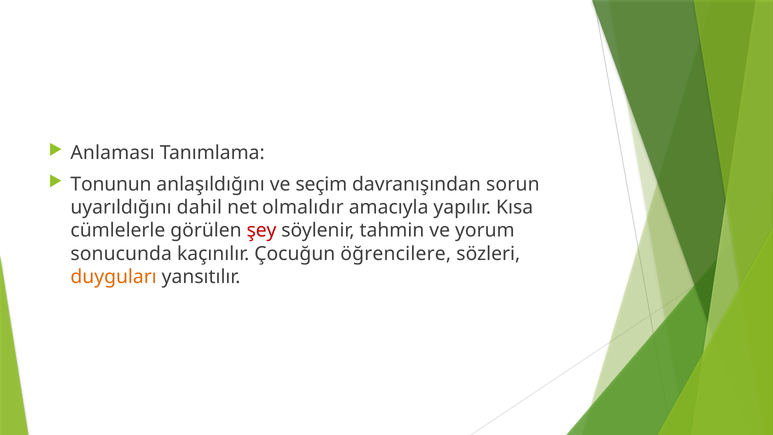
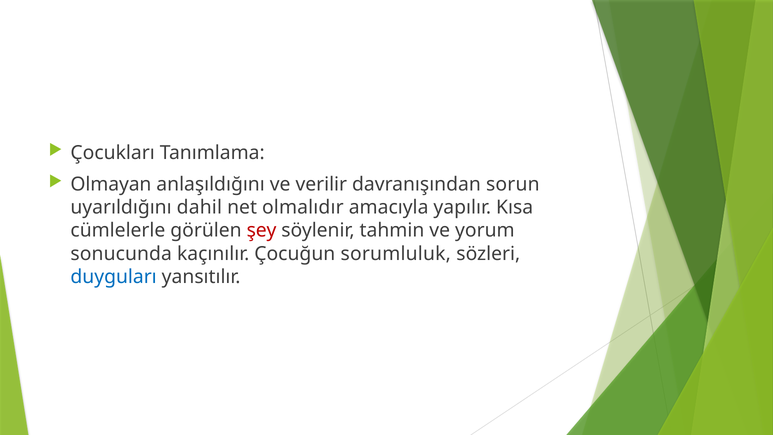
Anlaması: Anlaması -> Çocukları (113, 153)
Tonunun: Tonunun -> Olmayan (111, 184)
seçim: seçim -> verilir (321, 184)
öğrencilere: öğrencilere -> sorumluluk (396, 254)
duyguları colour: orange -> blue (114, 277)
